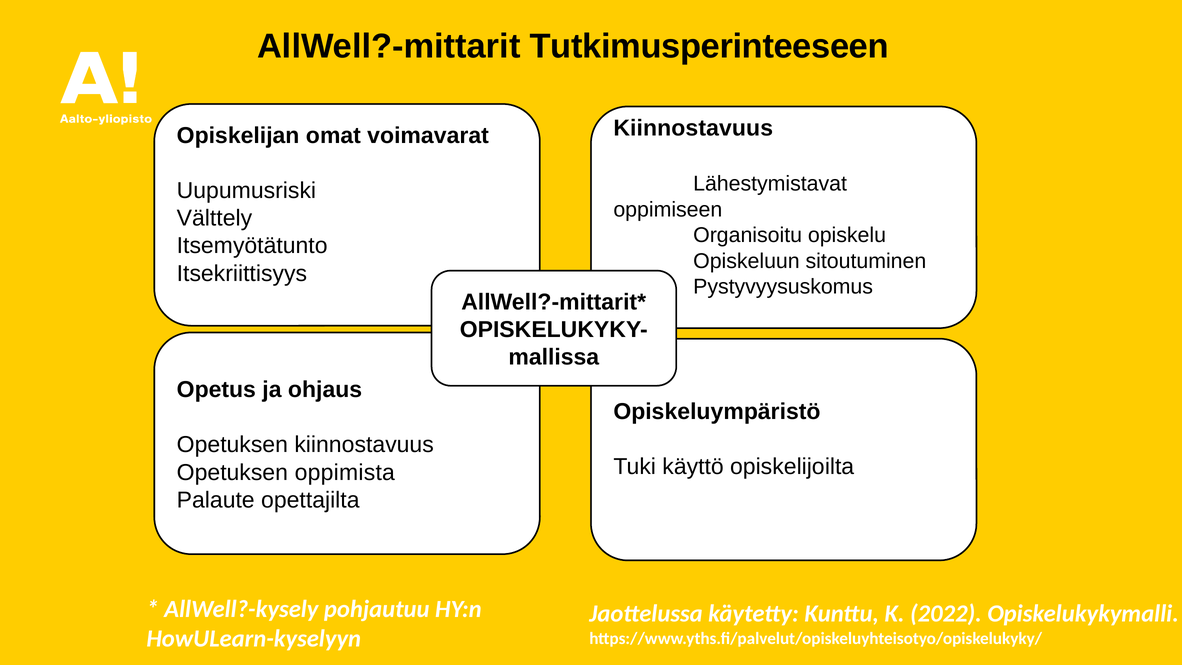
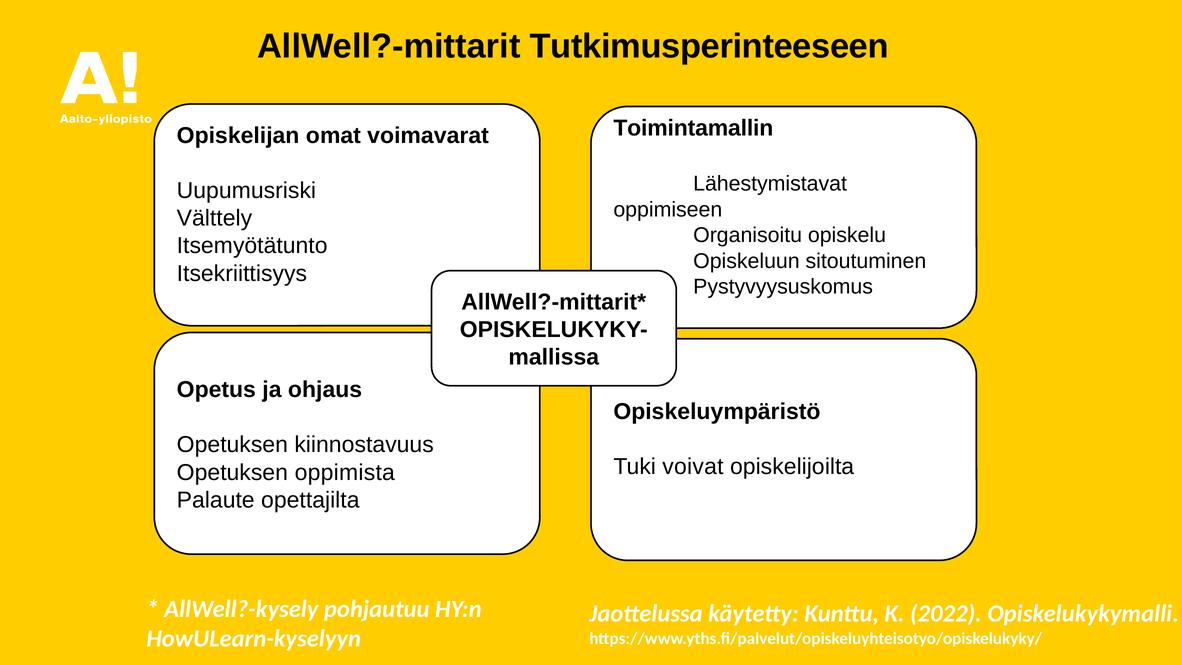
Kiinnostavuus: Kiinnostavuus -> Toimintamallin (693, 128)
käyttö: käyttö -> voivat (693, 467)
